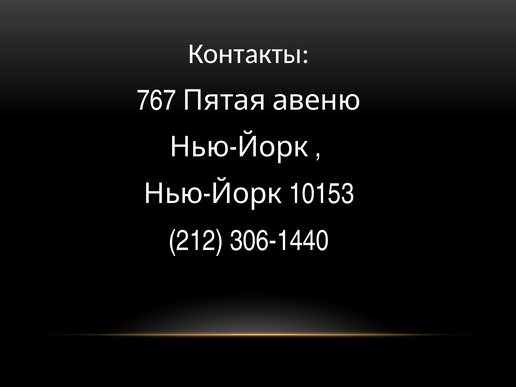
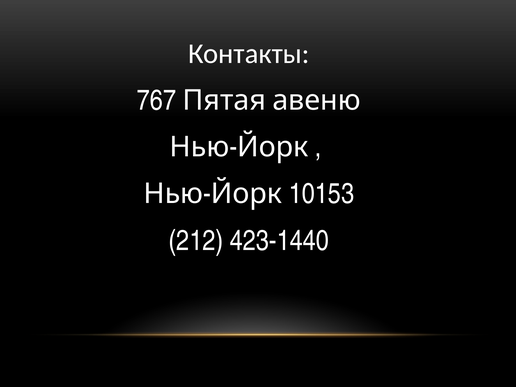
306-1440: 306-1440 -> 423-1440 (279, 241)
